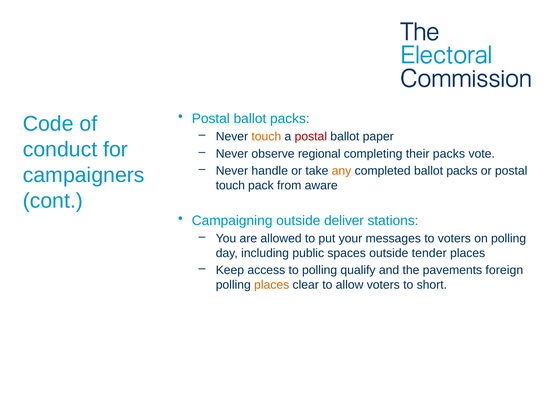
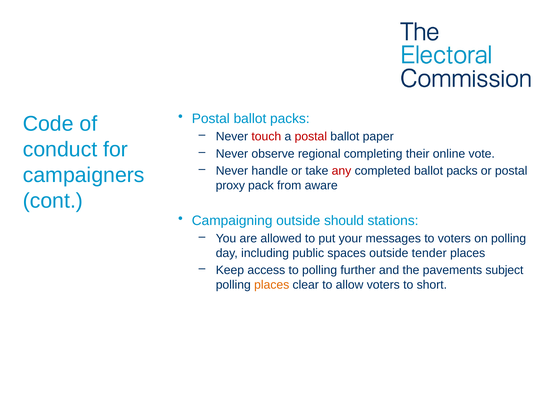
touch colour: orange -> red (266, 137)
their packs: packs -> online (449, 154)
any colour: orange -> red (342, 171)
touch: touch -> proxy (230, 185)
deliver: deliver -> should (344, 221)
qualify: qualify -> further (358, 270)
foreign: foreign -> subject (504, 270)
